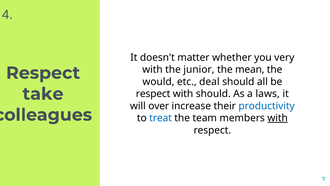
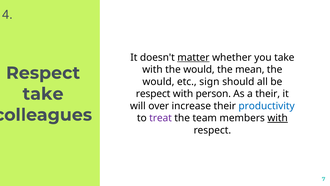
matter underline: none -> present (193, 57)
you very: very -> take (284, 57)
with the junior: junior -> would (199, 69)
deal: deal -> sign (209, 82)
with should: should -> person (213, 94)
a laws: laws -> their (268, 94)
treat colour: blue -> purple (161, 118)
